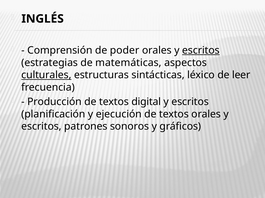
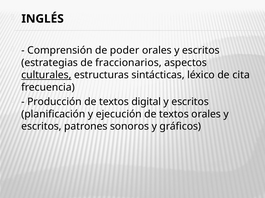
escritos underline: present -> none (201, 51)
matemáticas: matemáticas -> fraccionarios (128, 63)
leer: leer -> cita (241, 75)
